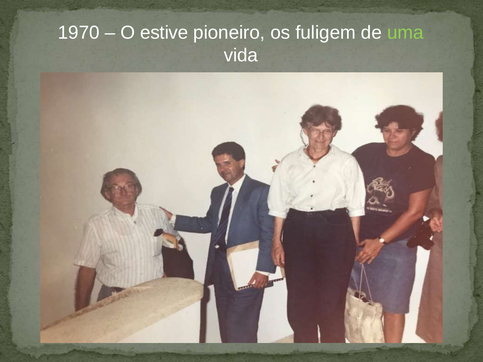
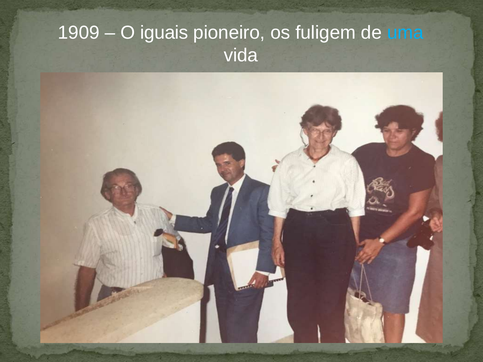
1970: 1970 -> 1909 (79, 33)
estive: estive -> iguais (164, 33)
uma colour: light green -> light blue (405, 33)
